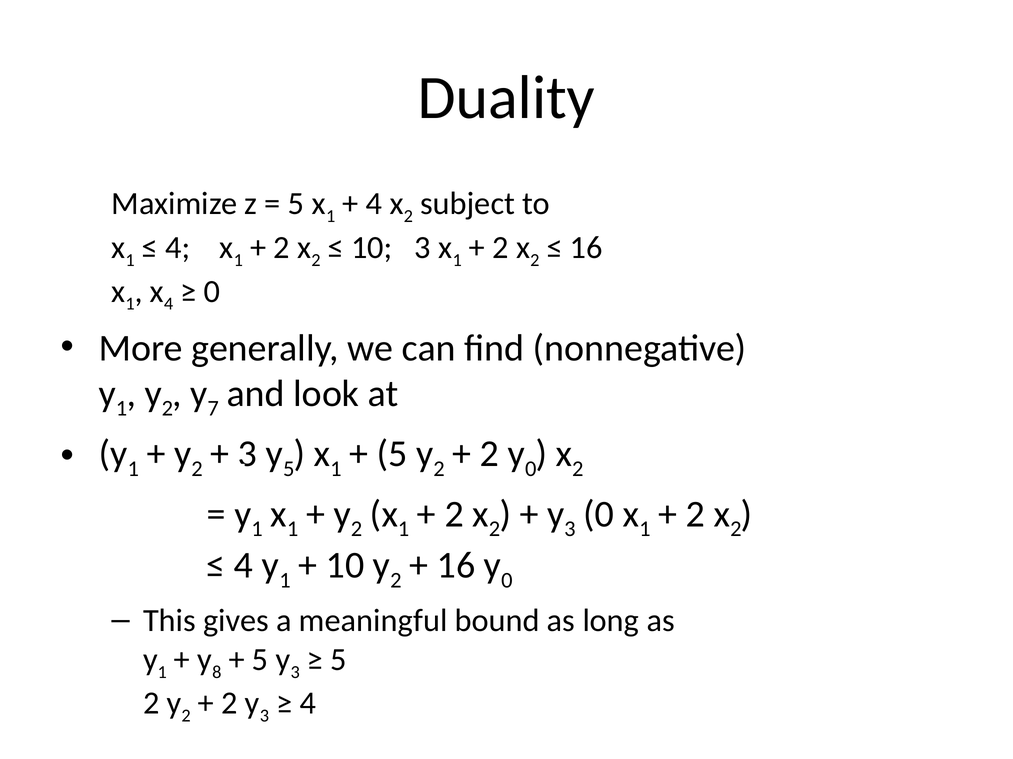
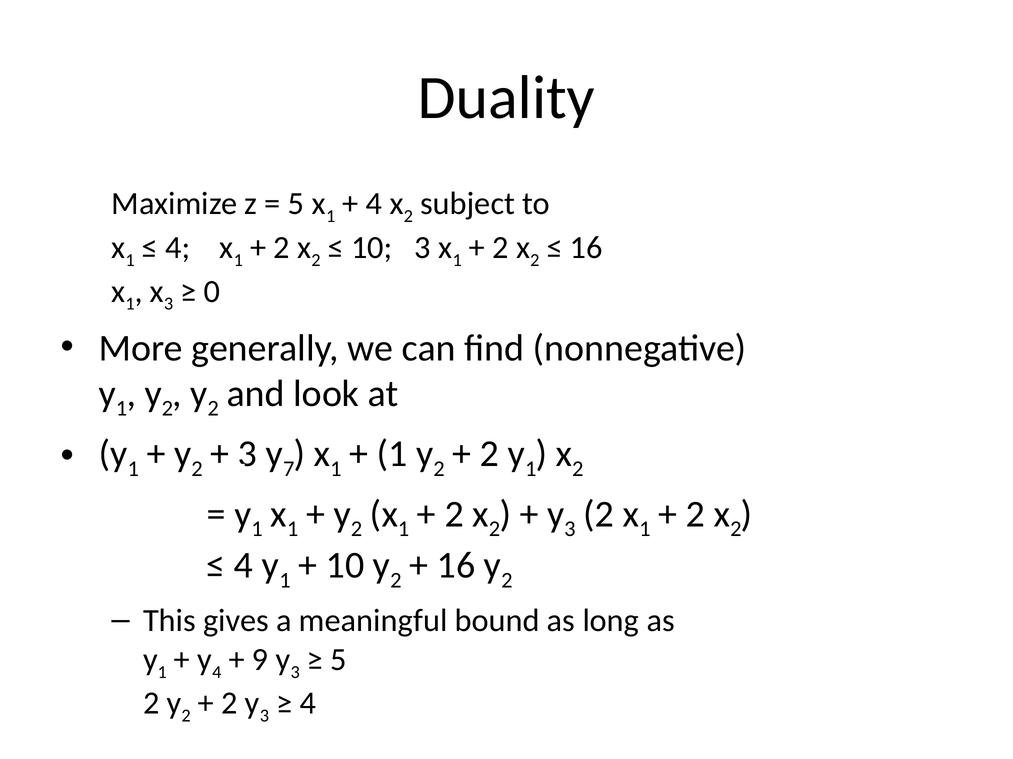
4: 4 -> 3 (169, 304)
7: 7 -> 2 (213, 409)
5: 5 -> 7 (289, 469)
5: 5 -> 1 (392, 454)
0: 0 -> 1 (531, 469)
3 0: 0 -> 2 (599, 515)
0: 0 -> 2 (507, 581)
8: 8 -> 4 (217, 673)
5: 5 -> 9 (260, 660)
